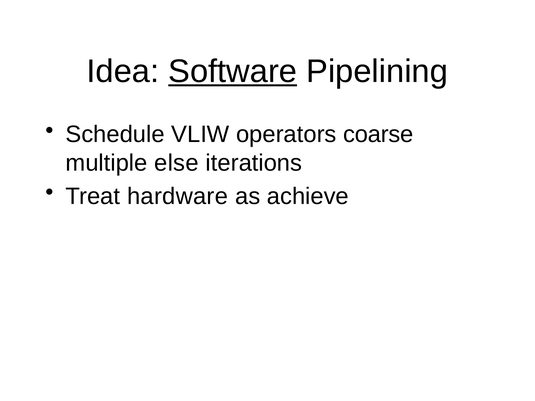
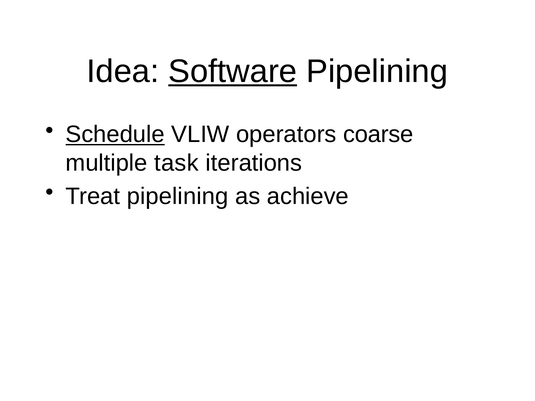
Schedule underline: none -> present (115, 135)
else: else -> task (176, 163)
Treat hardware: hardware -> pipelining (178, 196)
